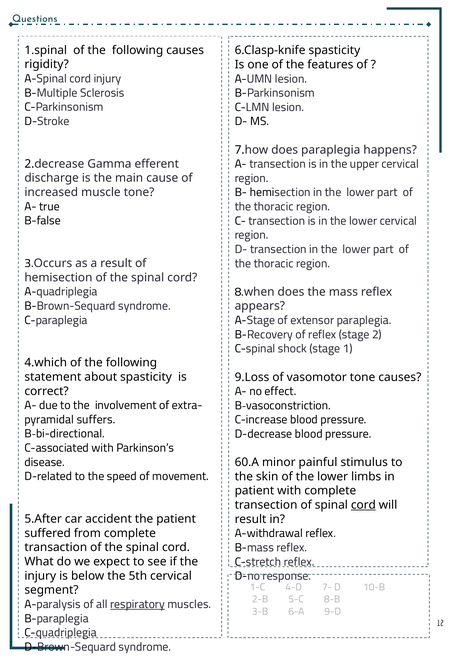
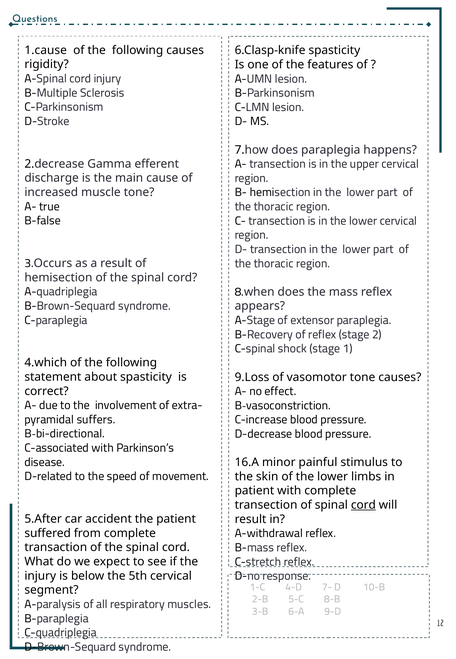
1.spinal: 1.spinal -> 1.cause (46, 50)
60.A: 60.A -> 16.A (247, 462)
respiratory underline: present -> none (138, 604)
